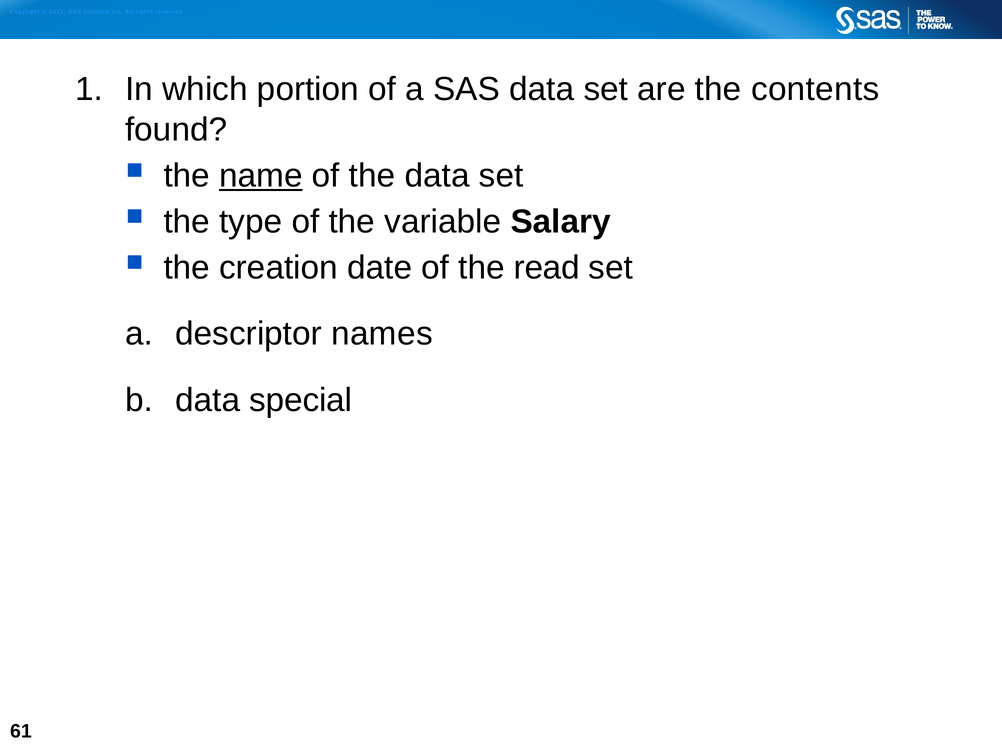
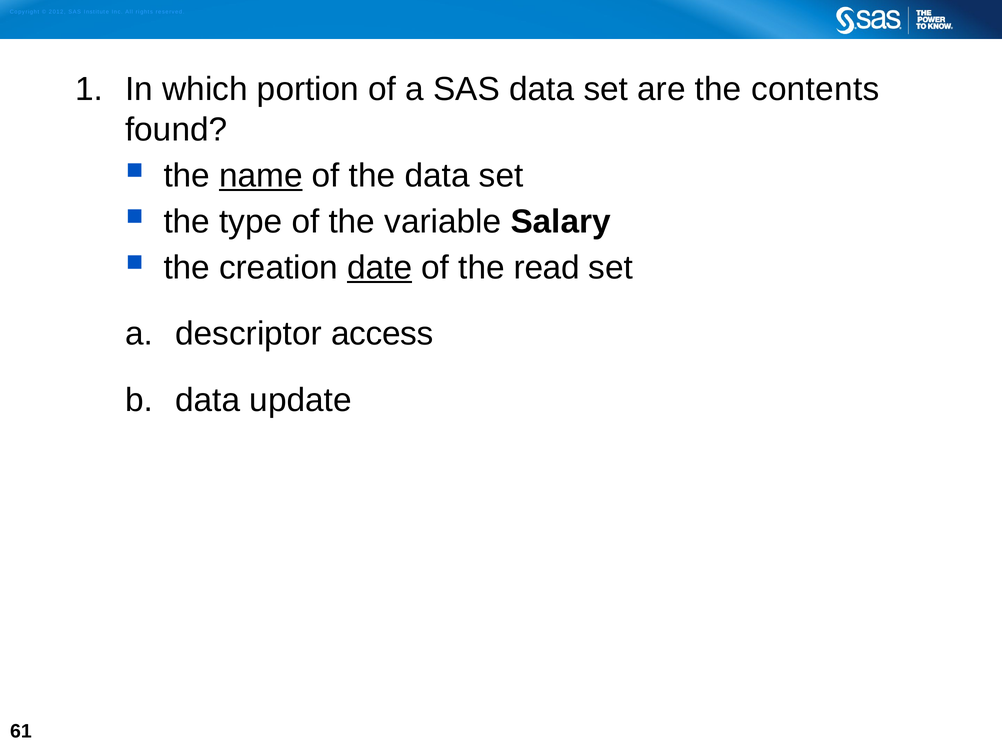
date underline: none -> present (380, 268)
names: names -> access (382, 334)
special: special -> update (301, 400)
